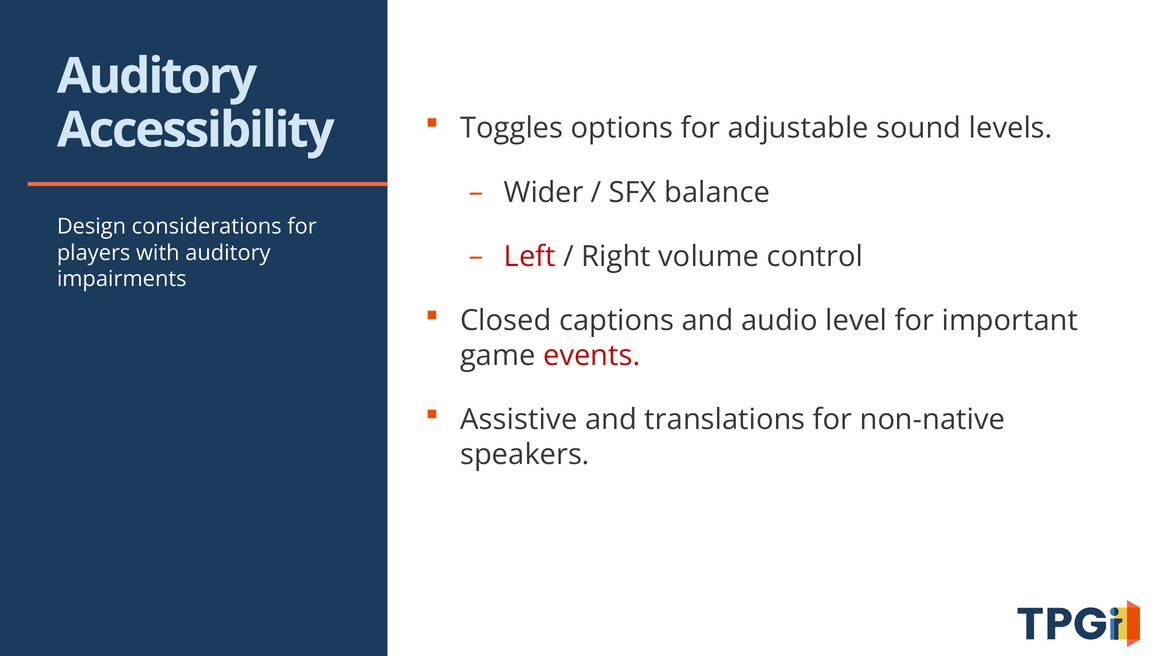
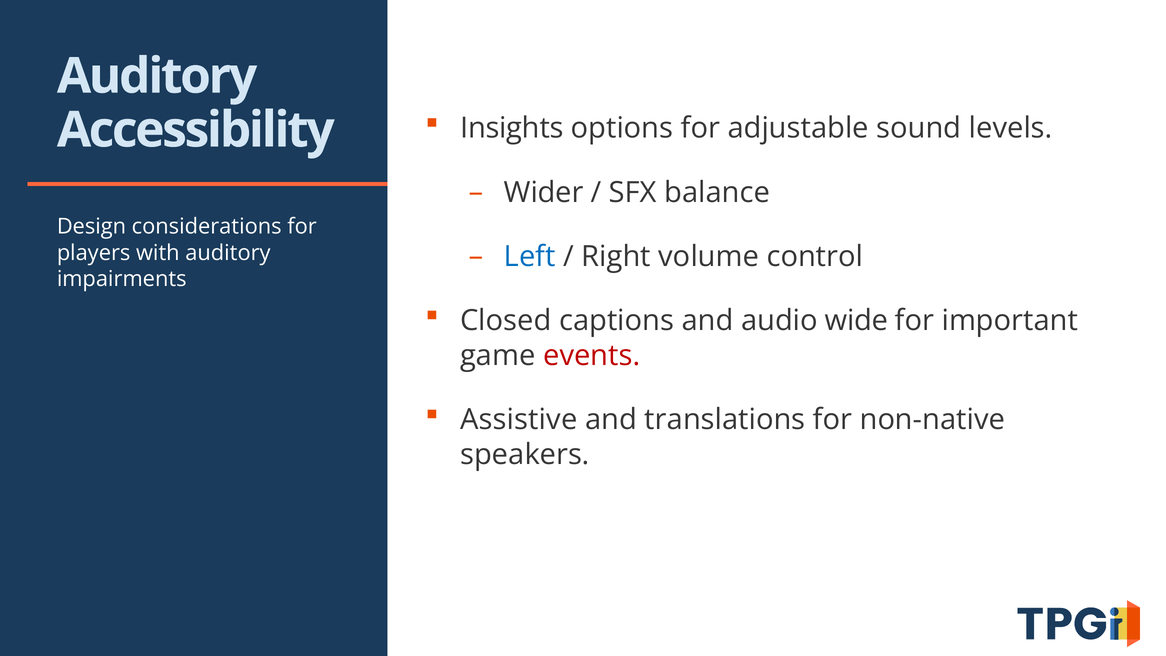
Toggles: Toggles -> Insights (512, 128)
Left colour: red -> blue (530, 257)
level: level -> wide (856, 321)
